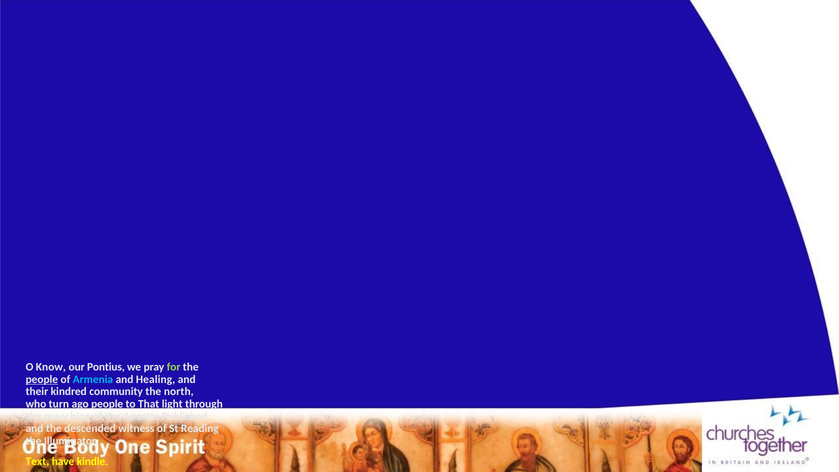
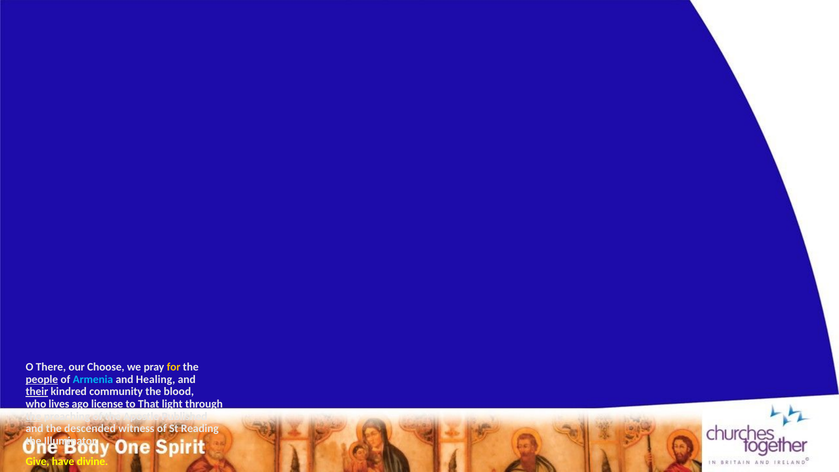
Know: Know -> There (51, 367)
Pontius: Pontius -> Choose (106, 367)
for colour: light green -> yellow (174, 367)
their underline: none -> present (37, 392)
north: north -> blood (179, 392)
turn: turn -> lives (59, 404)
ago people: people -> license (107, 404)
the underline: present -> none (113, 416)
Text: Text -> Give (38, 462)
kindle: kindle -> divine (92, 462)
